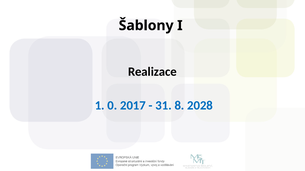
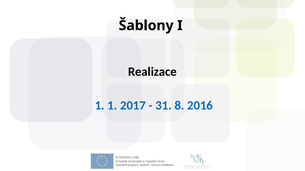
1 0: 0 -> 1 (112, 106)
2028: 2028 -> 2016 (200, 106)
